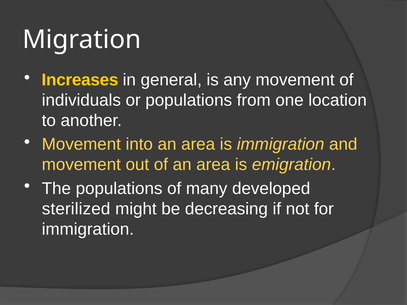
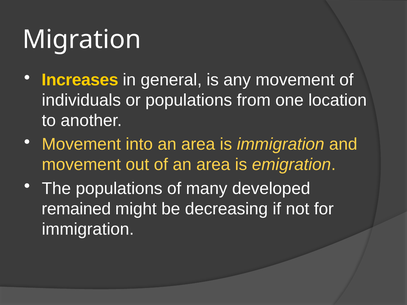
sterilized: sterilized -> remained (76, 209)
